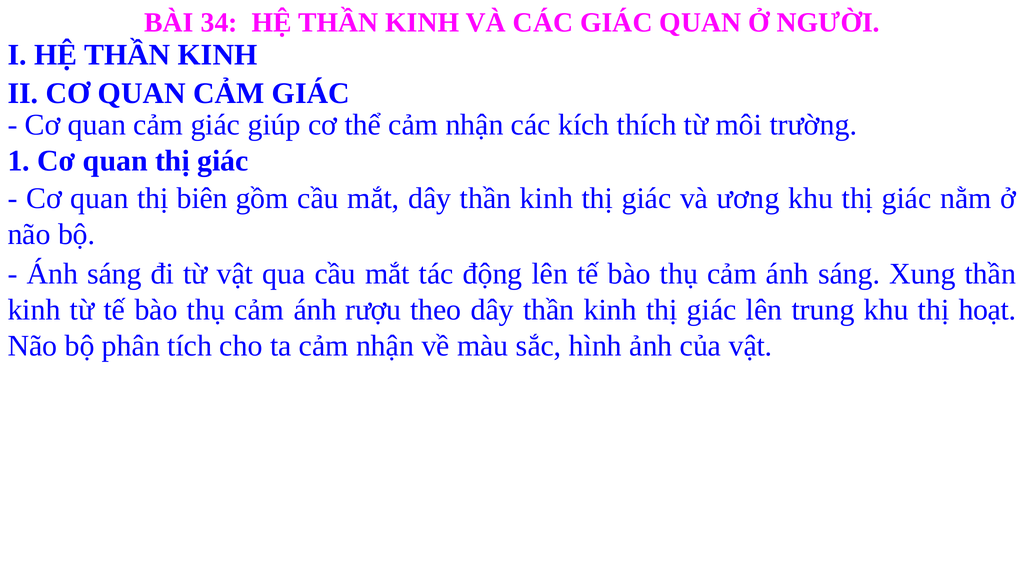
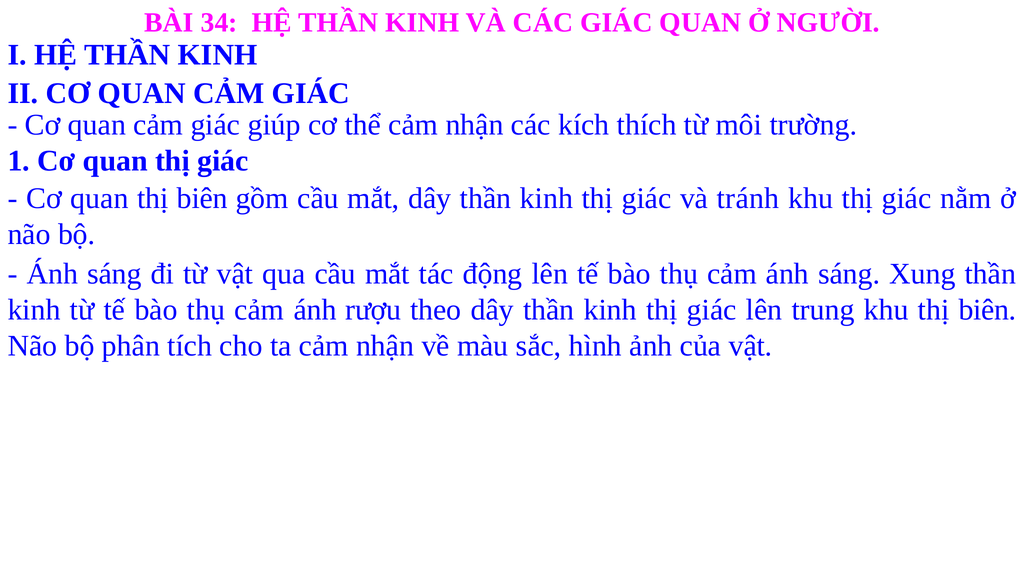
ương: ương -> tránh (748, 198)
khu thị hoạt: hoạt -> biên (987, 310)
